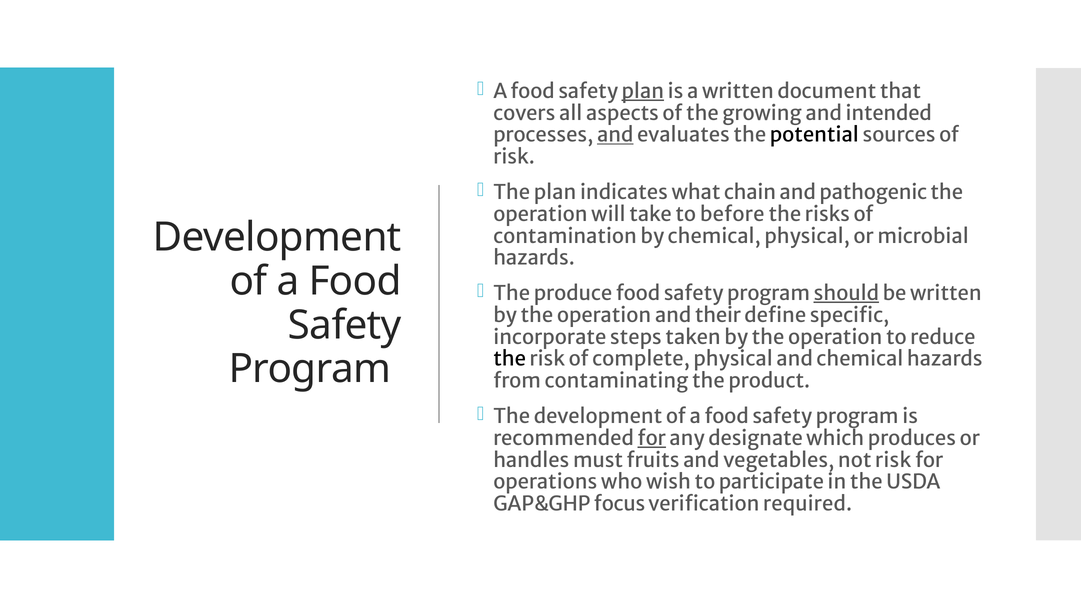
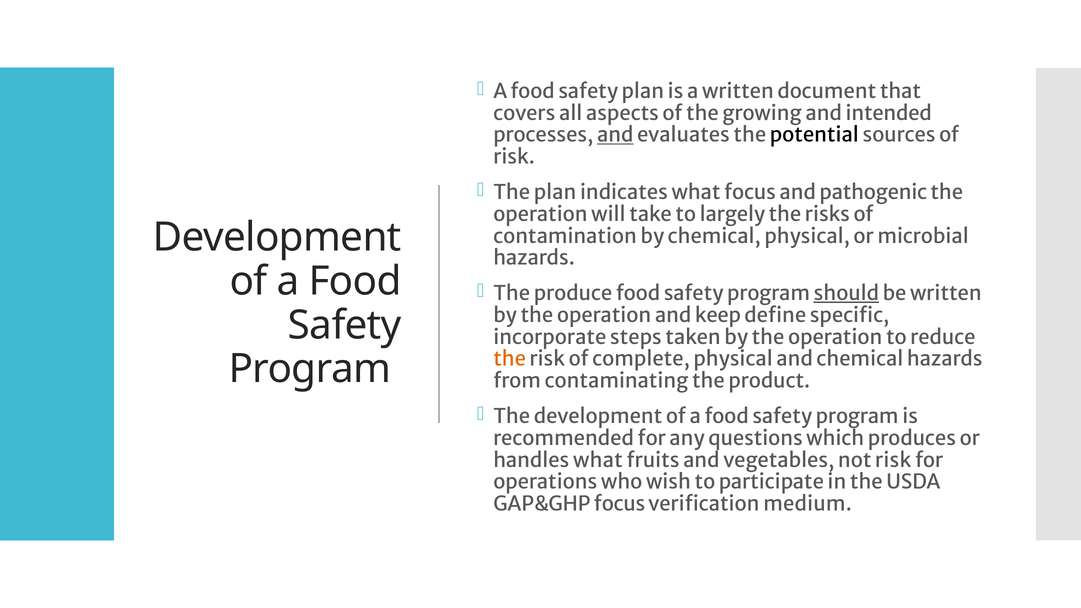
plan underline: present -> none (643, 91)
what chain: chain -> focus (750, 193)
before: before -> largely (732, 214)
their: their -> keep (718, 316)
the colour: black -> orange (510, 359)
for underline: present -> none (652, 439)
designate: designate -> questions (756, 439)
handles must: must -> what (598, 460)
required: required -> medium (808, 504)
